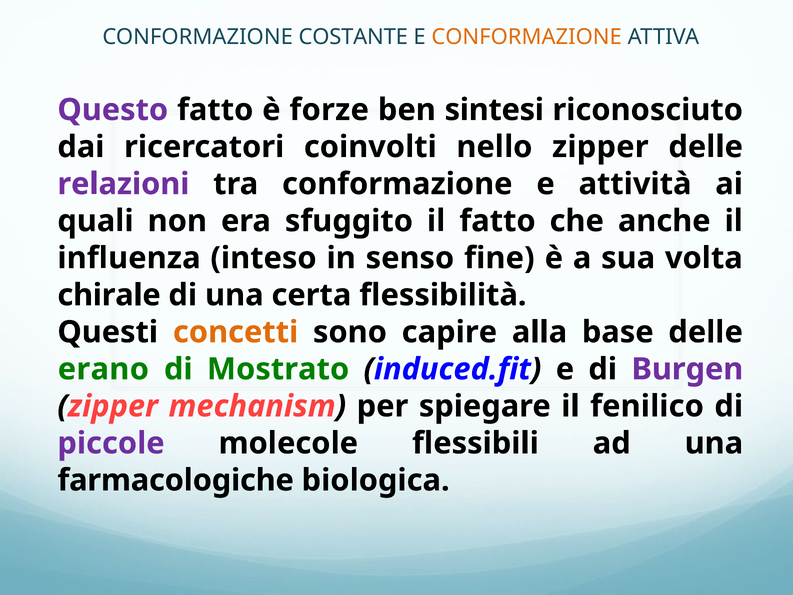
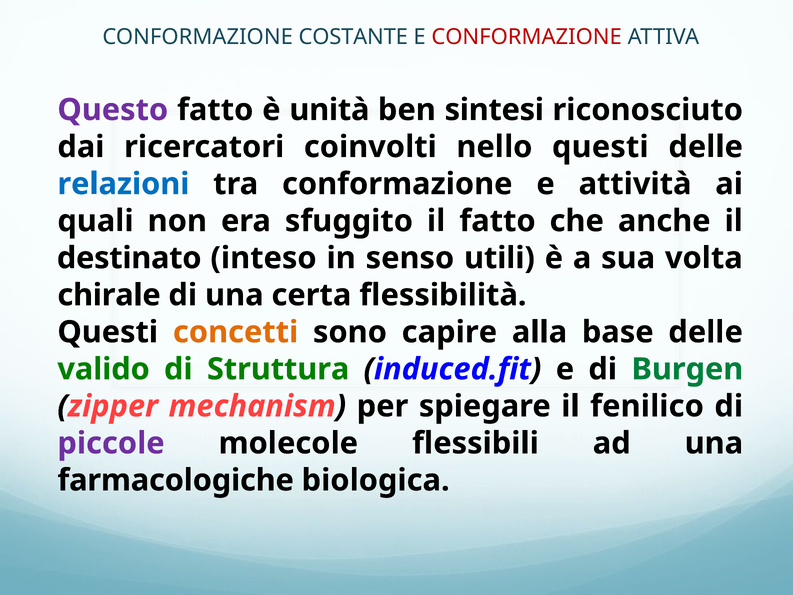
CONFORMAZIONE colour: orange -> red (527, 37)
forze: forze -> unità (329, 110)
nello zipper: zipper -> questi (600, 147)
relazioni colour: purple -> blue (123, 184)
influenza: influenza -> destinato (129, 258)
fine: fine -> utili (499, 258)
erano: erano -> valido (104, 369)
Mostrato: Mostrato -> Struttura (278, 369)
Burgen colour: purple -> green (687, 369)
